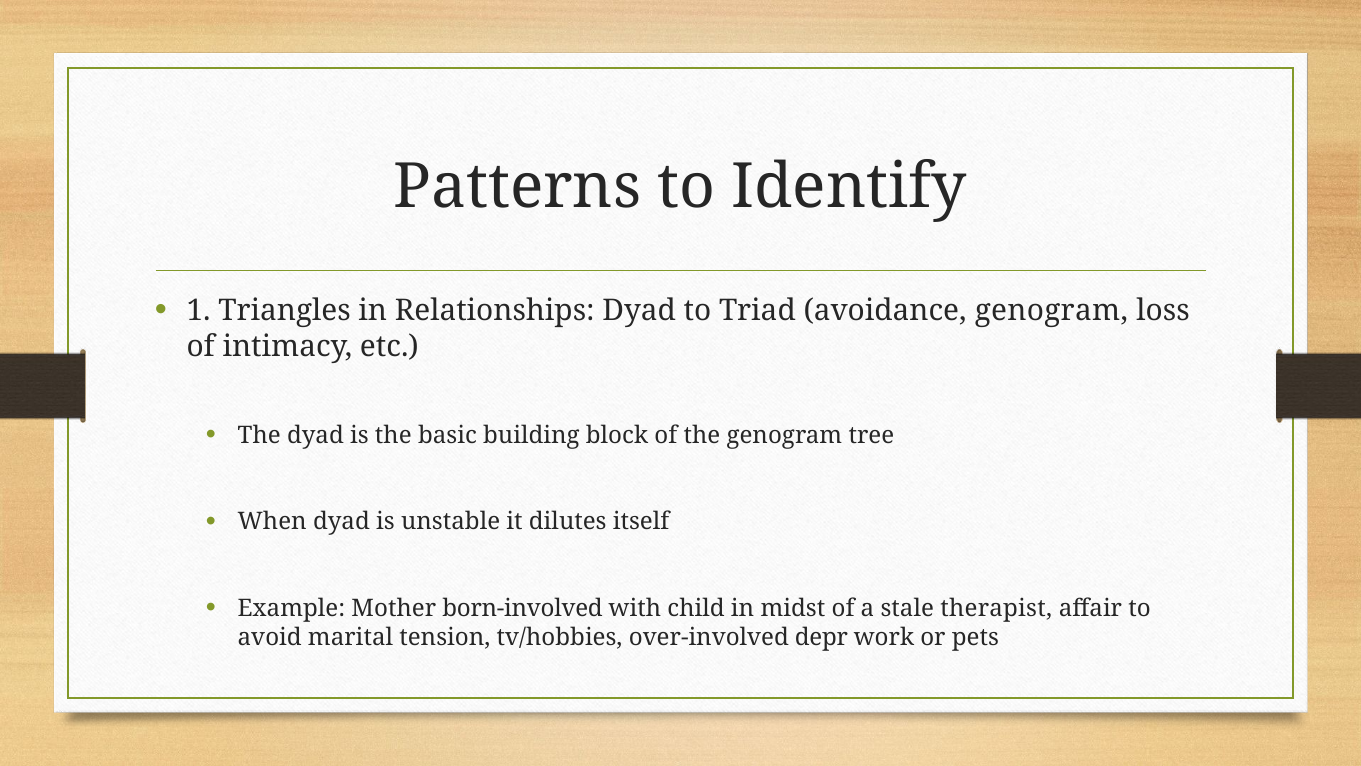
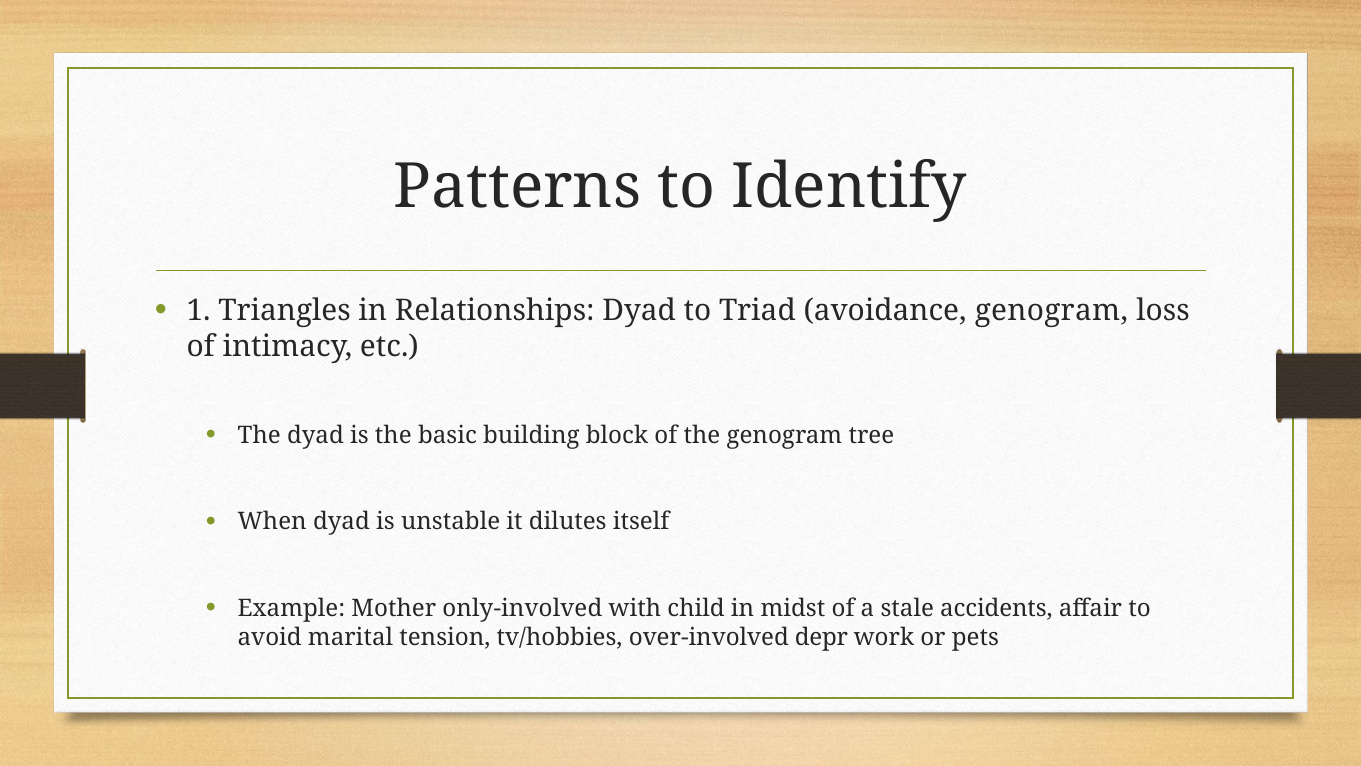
born-involved: born-involved -> only-involved (522, 608)
therapist: therapist -> accidents (996, 608)
